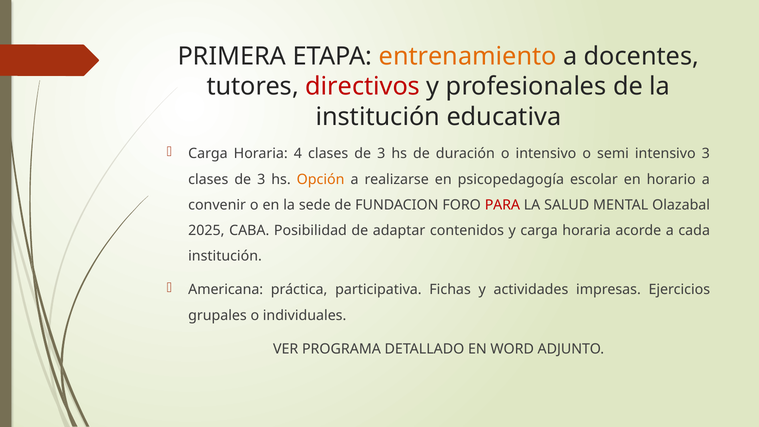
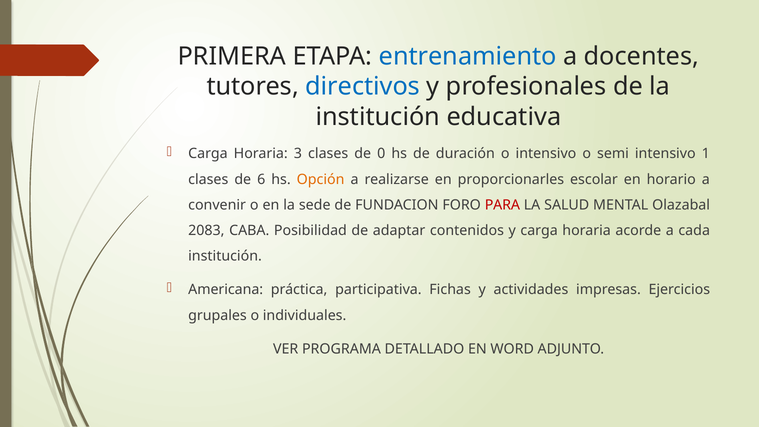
entrenamiento colour: orange -> blue (468, 56)
directivos colour: red -> blue (363, 87)
4: 4 -> 3 (298, 154)
3: 3 -> 0 (381, 154)
intensivo 3: 3 -> 1 (706, 154)
3: 3 -> 6 (261, 179)
psicopedagogía: psicopedagogía -> proporcionarles (511, 179)
2025: 2025 -> 2083 (206, 231)
